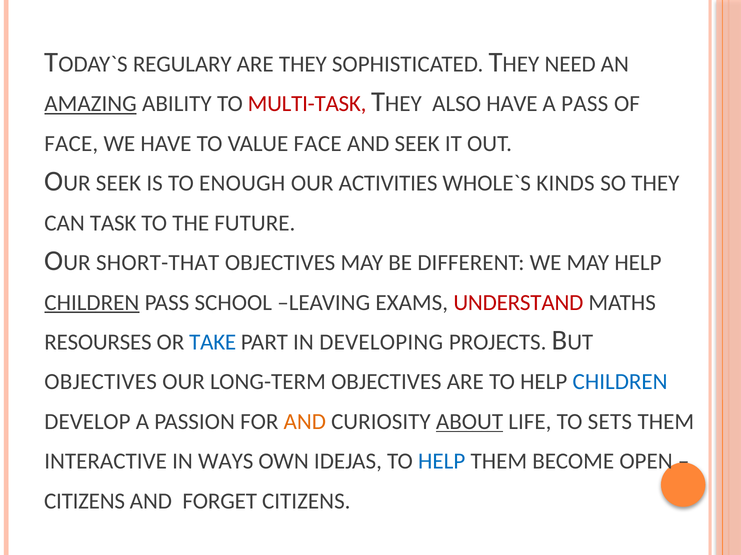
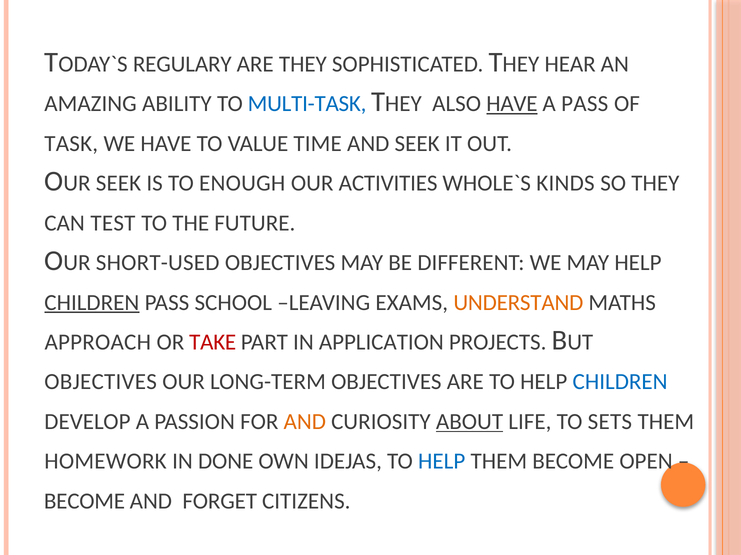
NEED: NEED -> HEAR (570, 64)
AMAZING underline: present -> none (91, 104)
MULTI-TASK colour: red -> blue (307, 104)
HAVE underline: none -> present (512, 104)
FACE: FACE -> TASK (71, 144)
VALUE FACE: FACE -> TIME (318, 144)
TASK: TASK -> TEST (113, 223)
SHORT-THAT: SHORT-THAT -> SHORT-USED (158, 263)
UNDERSTAND colour: red -> orange (518, 303)
RESOURSES: RESOURSES -> APPROACH (98, 343)
TAKE colour: blue -> red (213, 343)
DEVELOPING: DEVELOPING -> APPLICATION (381, 343)
INTERACTIVE: INTERACTIVE -> HOMEWORK (106, 462)
WAYS: WAYS -> DONE (226, 462)
CITIZENS: CITIZENS -> BECOME (85, 502)
